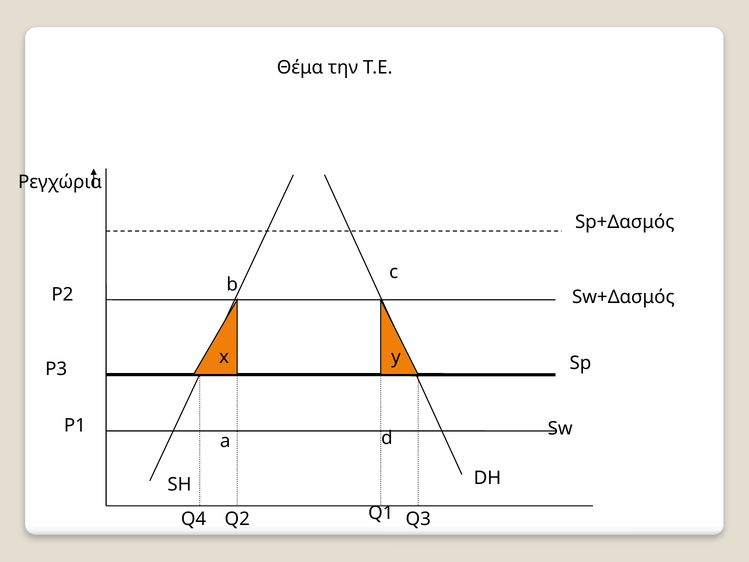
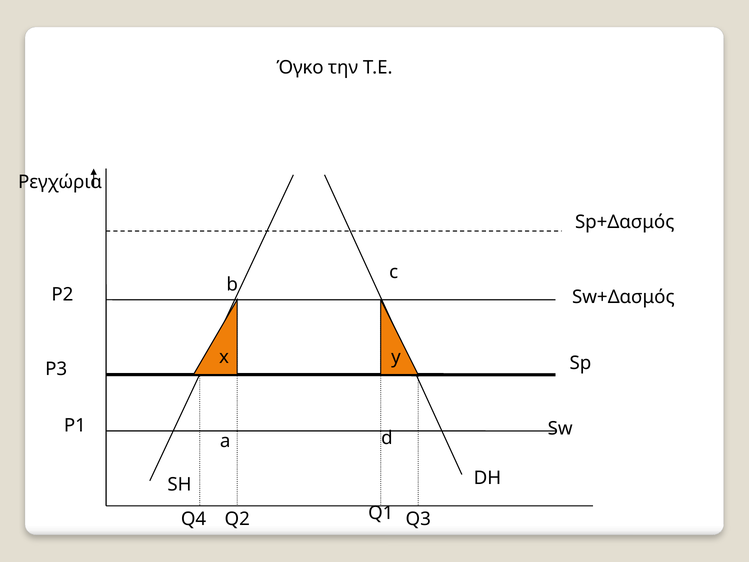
Θέμα: Θέμα -> Όγκο (300, 68)
